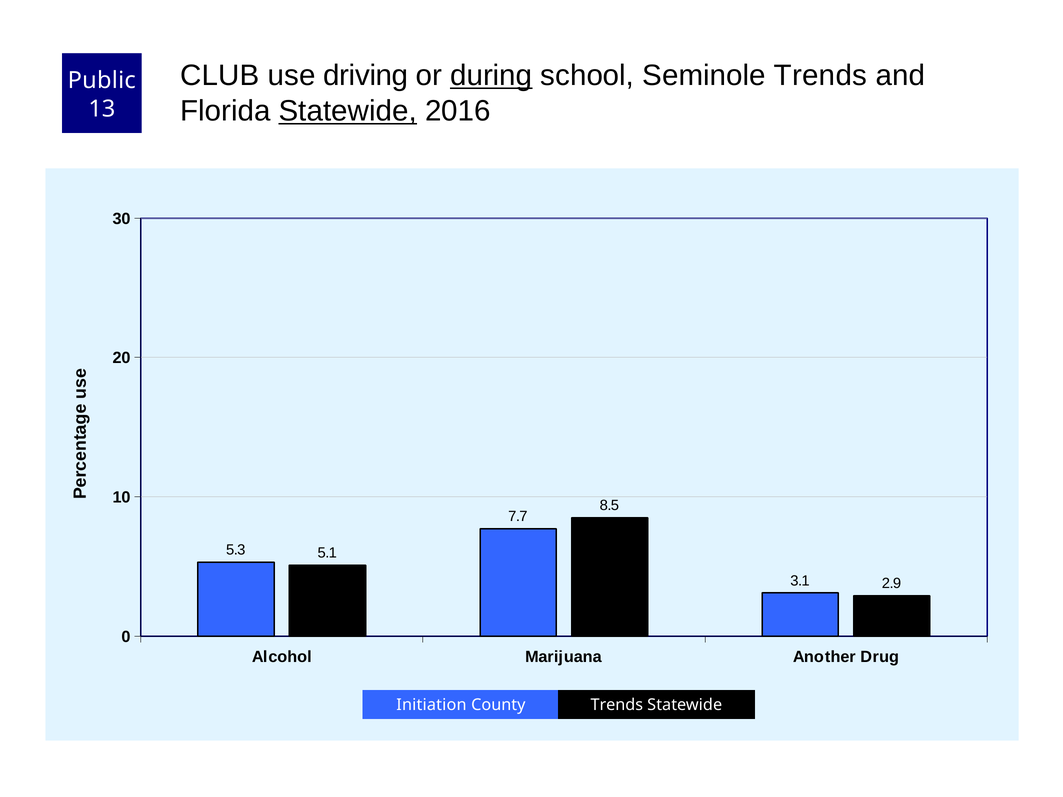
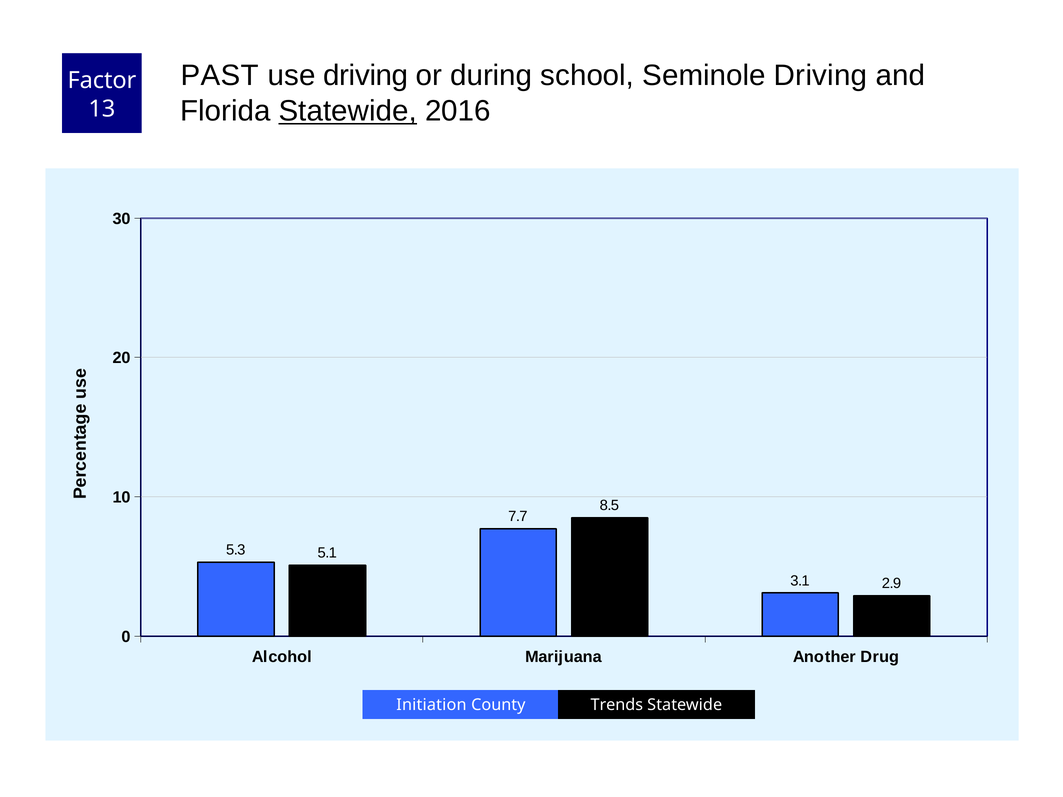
CLUB: CLUB -> PAST (220, 76)
during underline: present -> none (491, 76)
Seminole Trends: Trends -> Driving (821, 76)
Public: Public -> Factor (102, 81)
